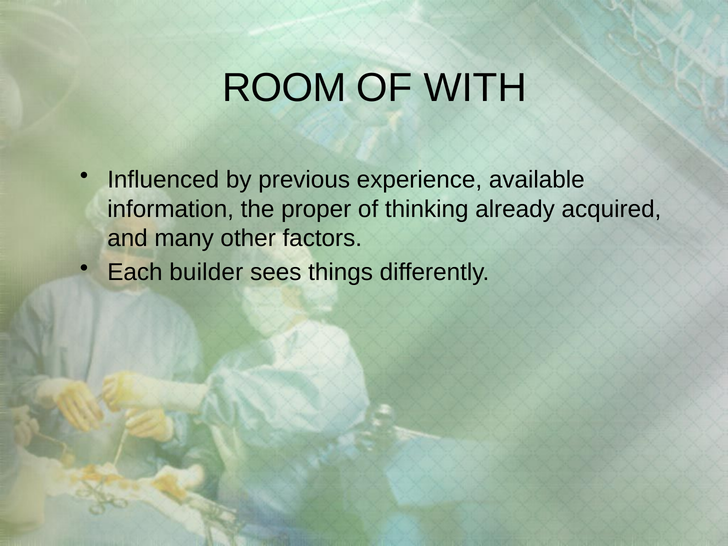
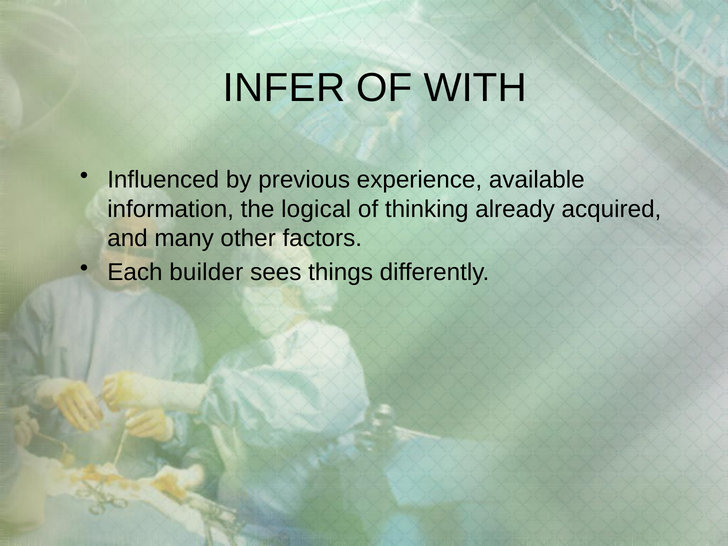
ROOM: ROOM -> INFER (284, 88)
proper: proper -> logical (316, 209)
